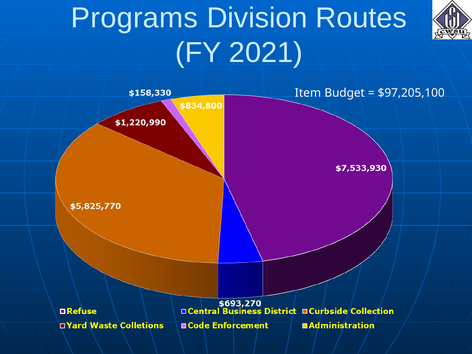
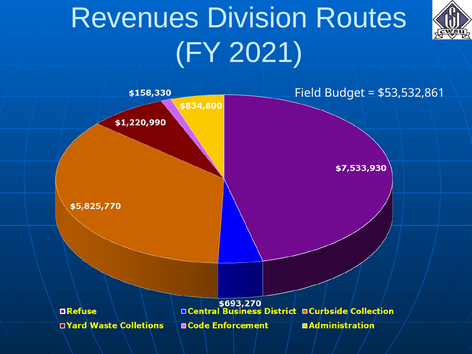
Programs: Programs -> Revenues (135, 18)
Item: Item -> Field (308, 93)
$97,205,100: $97,205,100 -> $53,532,861 (411, 93)
